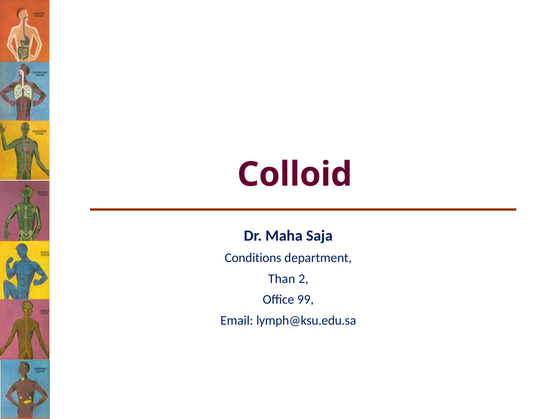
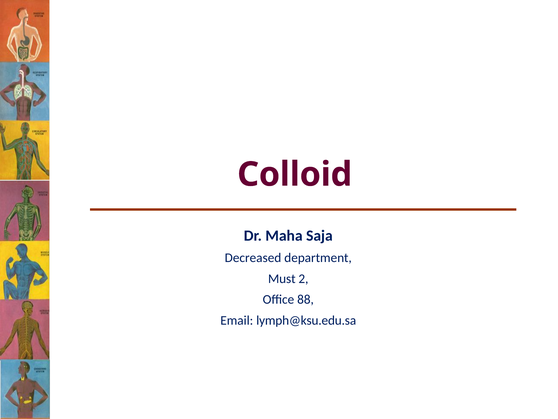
Conditions: Conditions -> Decreased (253, 258)
Than: Than -> Must (282, 278)
99: 99 -> 88 (306, 299)
